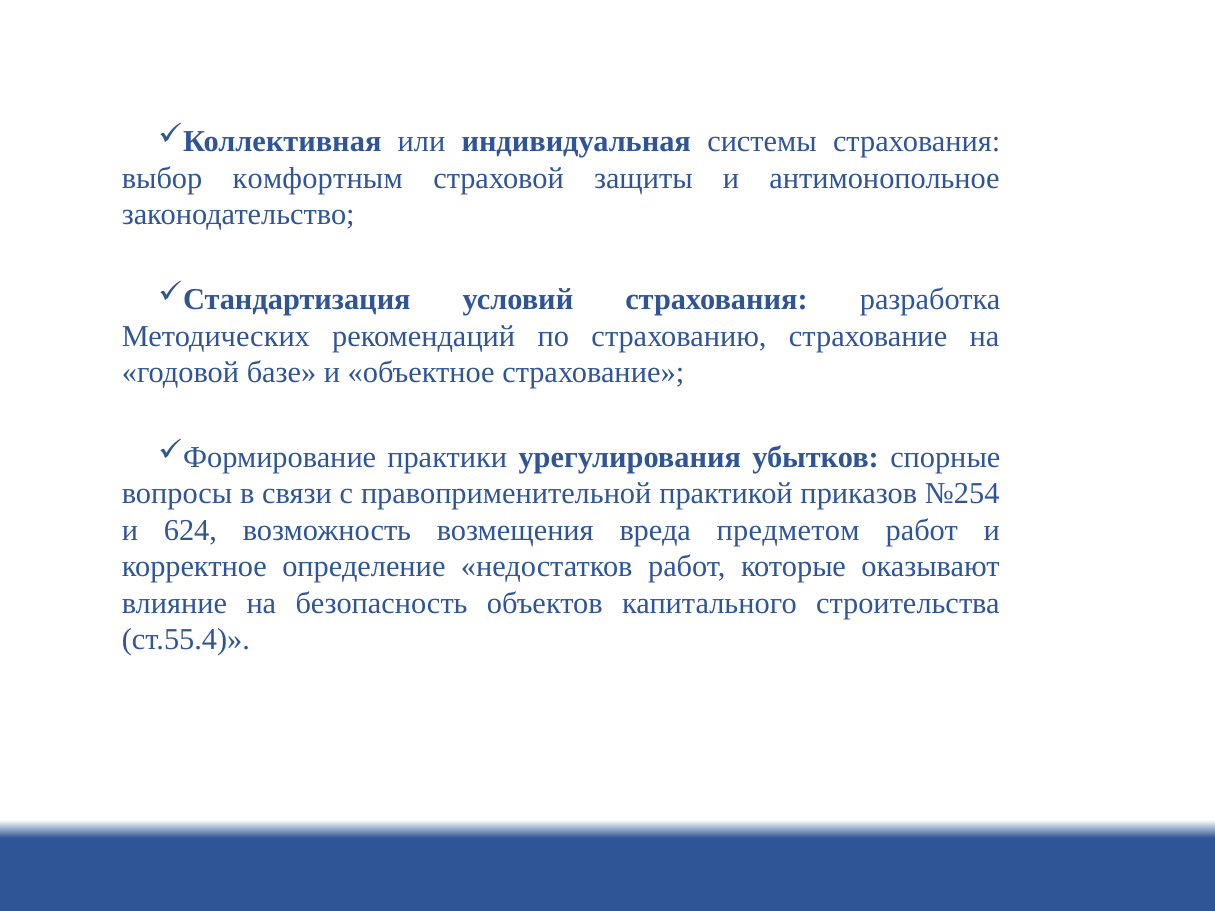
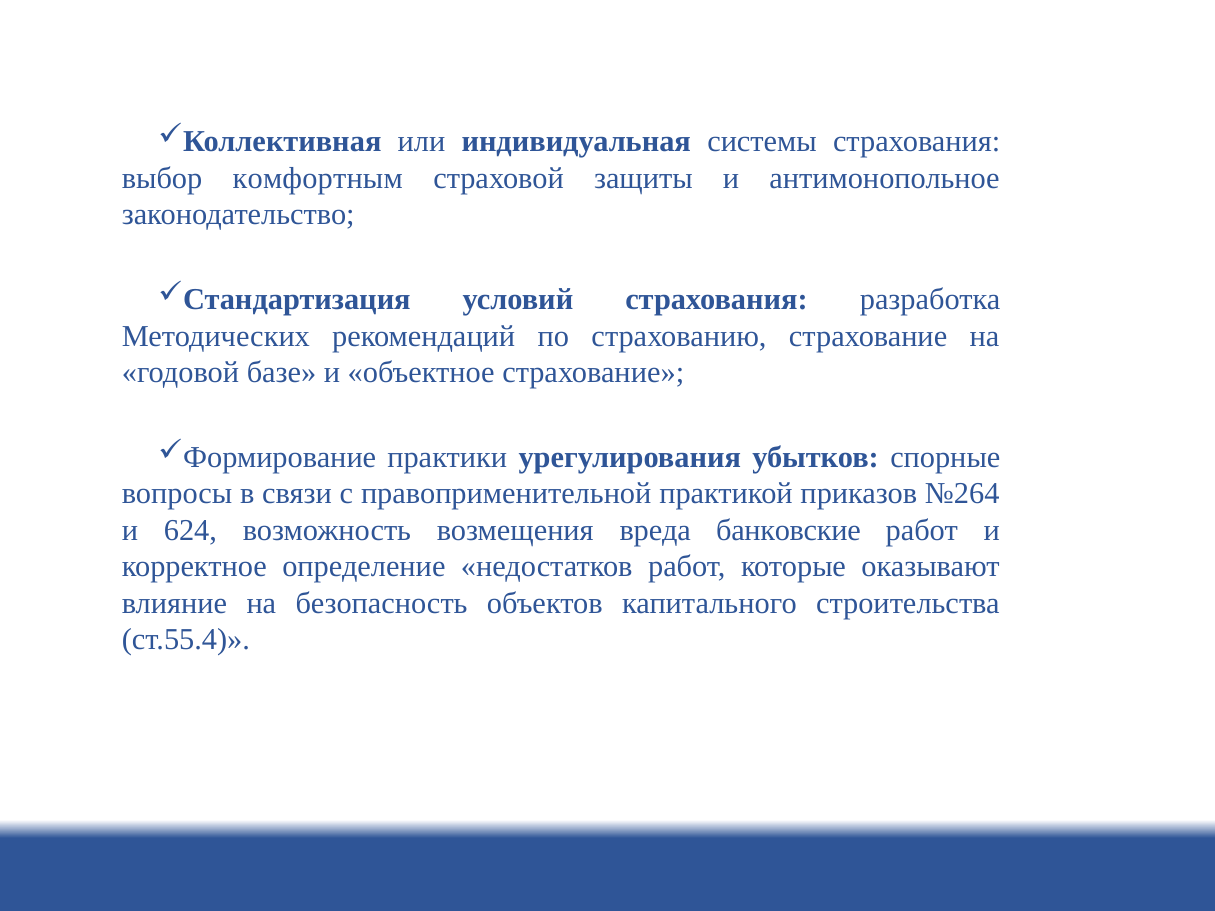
№254: №254 -> №264 (962, 494)
предметом: предметом -> банковские (788, 531)
